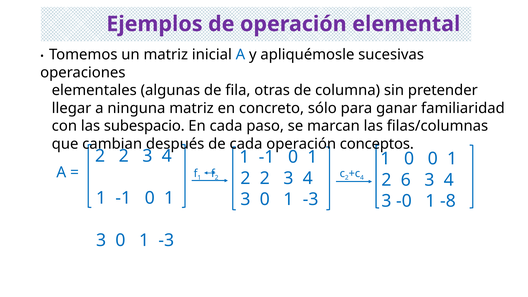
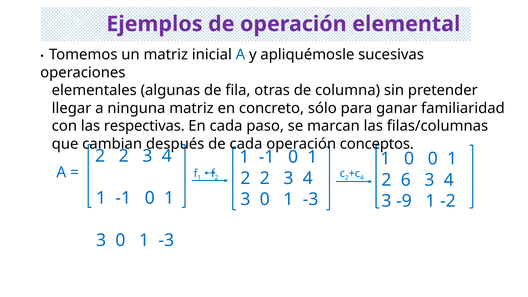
subespacio: subespacio -> respectivas (144, 126)
-0: -0 -> -9 (404, 201)
-8: -8 -> -2 (448, 201)
